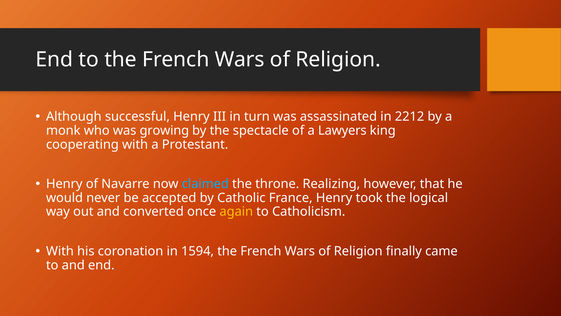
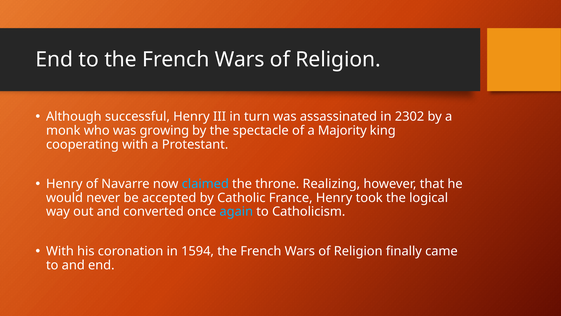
2212: 2212 -> 2302 (410, 116)
Lawyers: Lawyers -> Majority (342, 130)
again colour: yellow -> light blue (236, 211)
